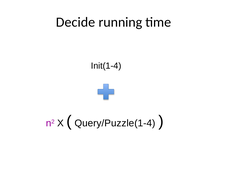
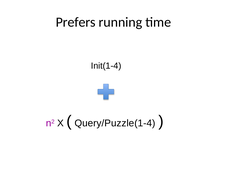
Decide: Decide -> Prefers (76, 22)
